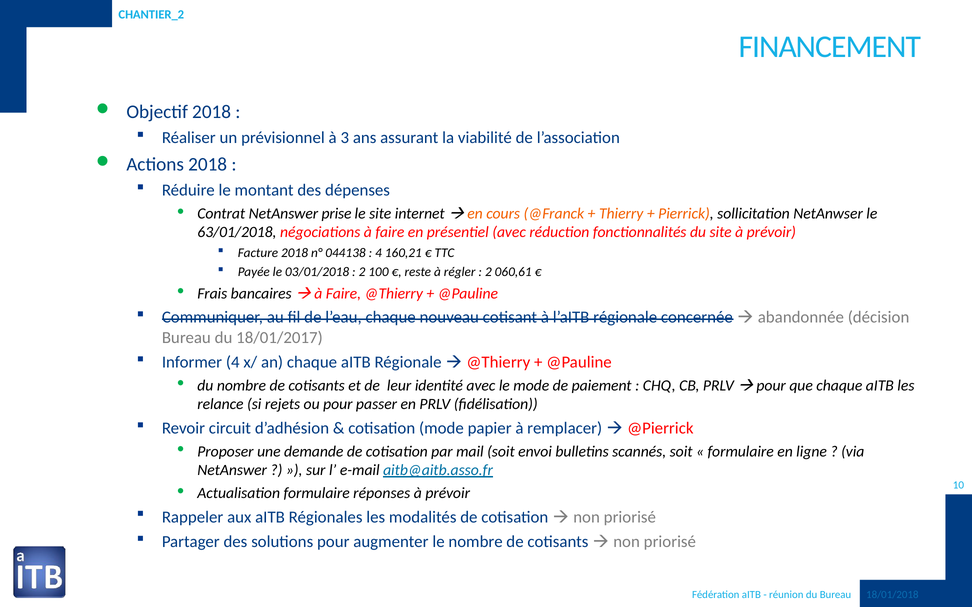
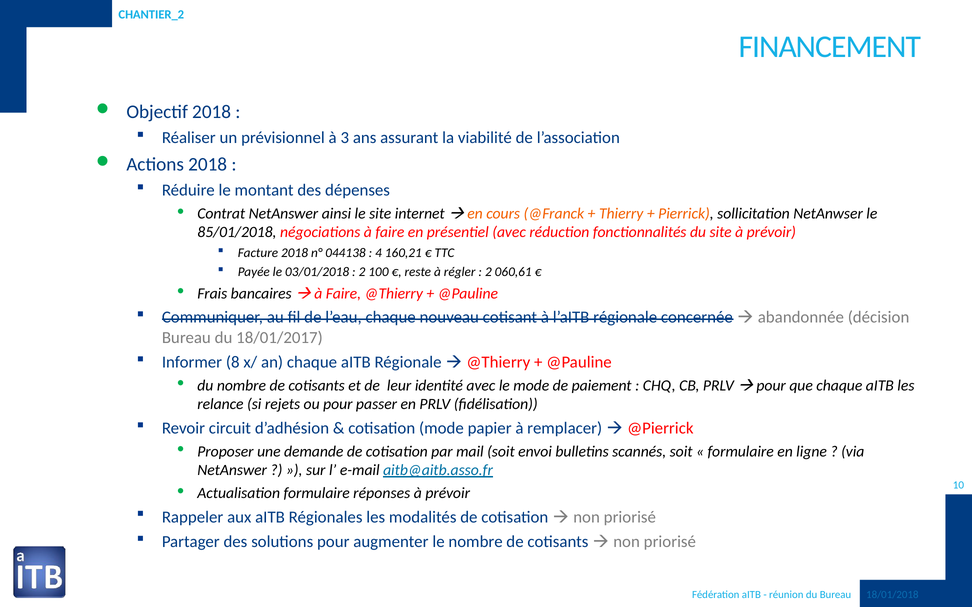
prise: prise -> ainsi (336, 213)
63/01/2018: 63/01/2018 -> 85/01/2018 (237, 232)
Informer 4: 4 -> 8 (233, 362)
